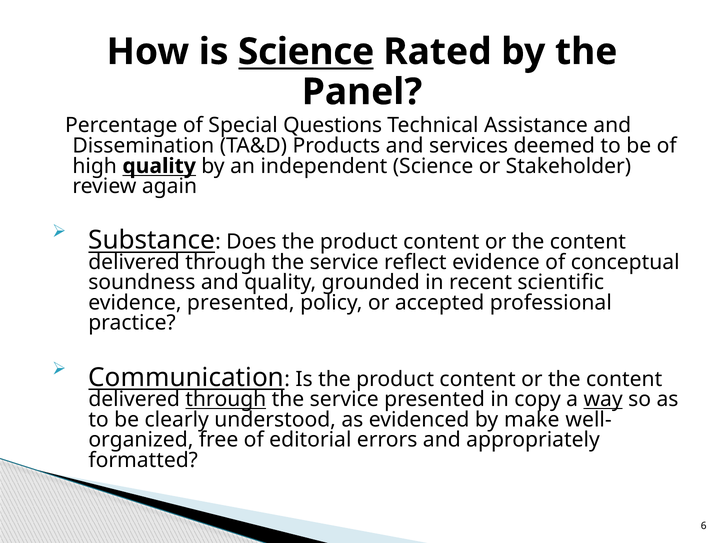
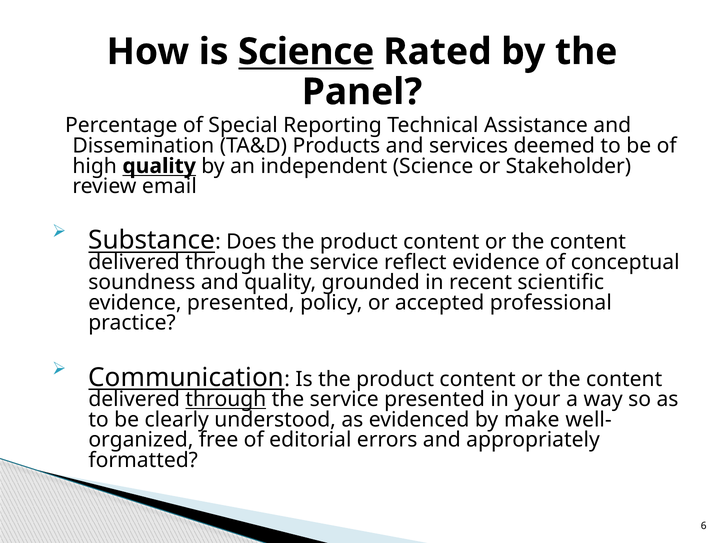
Questions: Questions -> Reporting (333, 126)
again: again -> email (169, 186)
copy: copy -> your (537, 399)
way underline: present -> none (603, 399)
